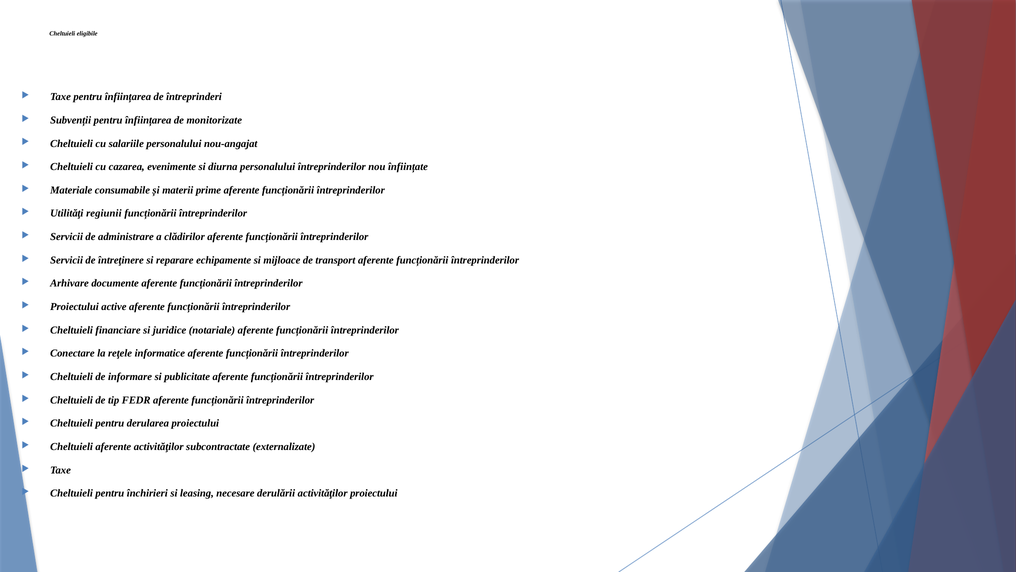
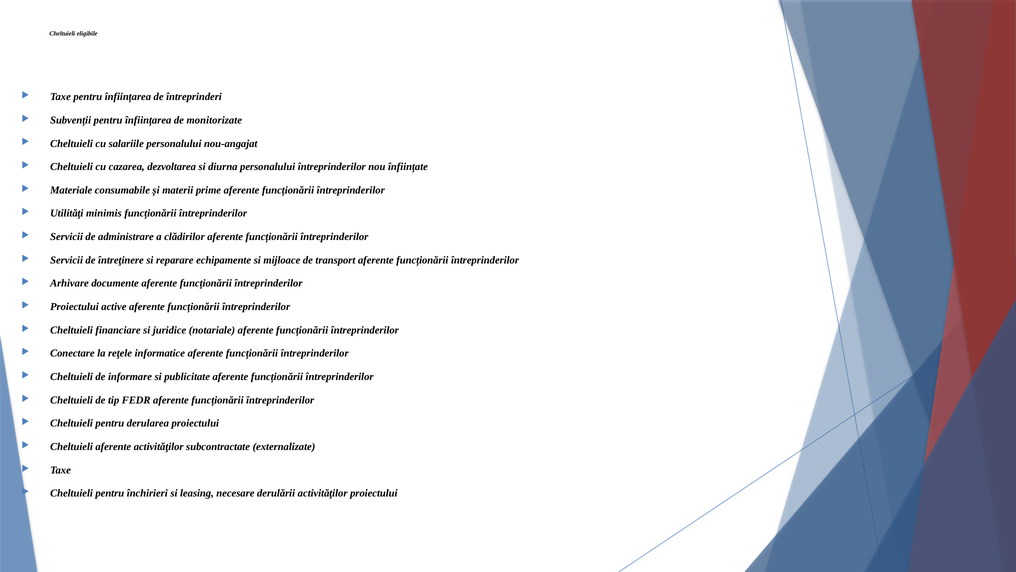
evenimente: evenimente -> dezvoltarea (172, 167)
regiunii: regiunii -> minimis (104, 213)
